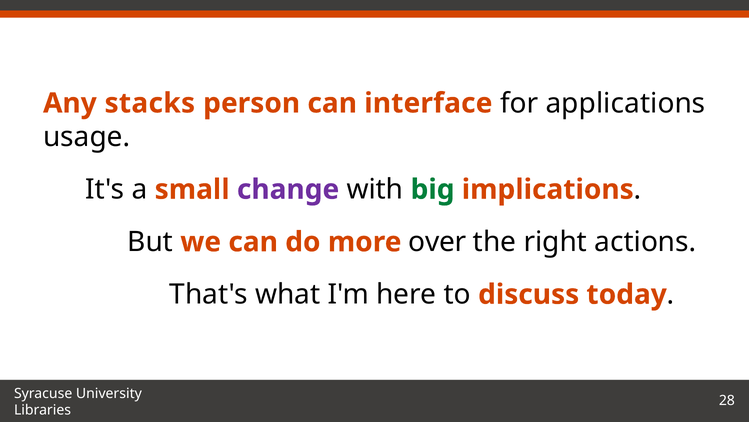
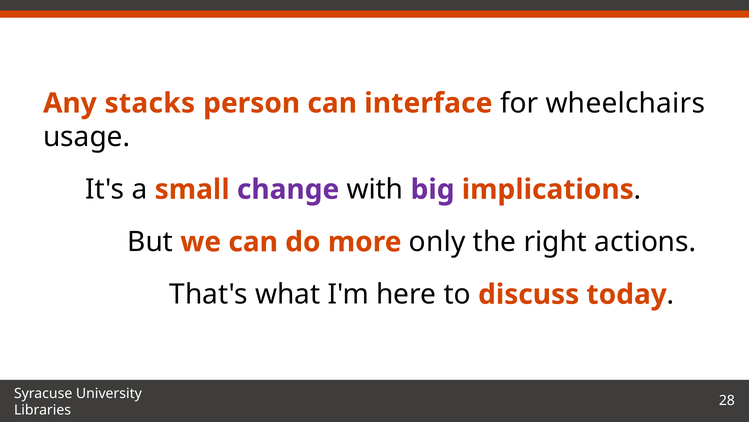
applications: applications -> wheelchairs (625, 103)
big colour: green -> purple (433, 189)
over: over -> only (437, 242)
